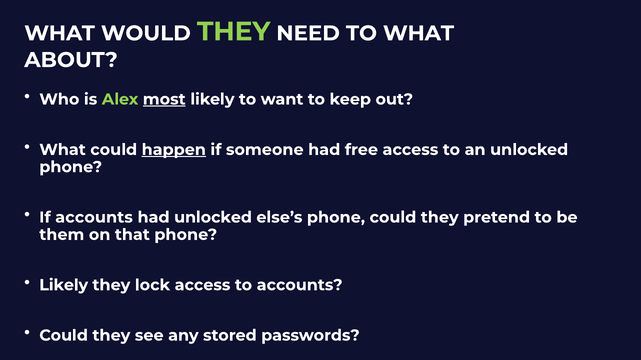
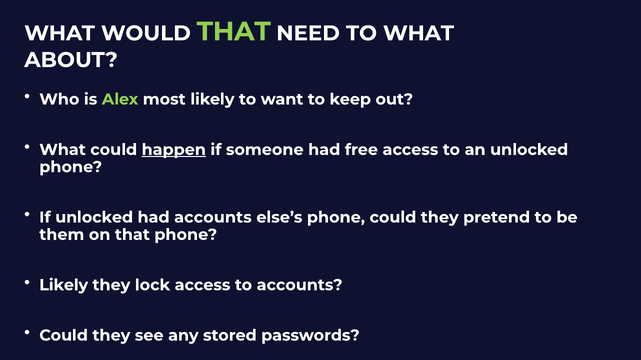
WOULD THEY: THEY -> THAT (234, 32)
most underline: present -> none (164, 99)
If accounts: accounts -> unlocked (94, 218)
had unlocked: unlocked -> accounts (213, 218)
